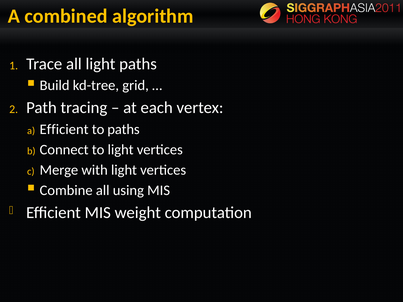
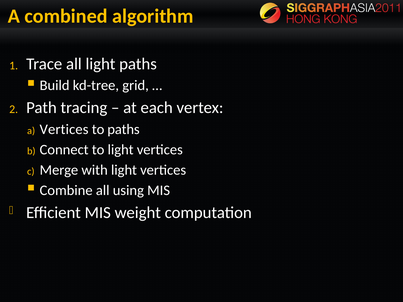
a Efficient: Efficient -> Vertices (64, 129)
